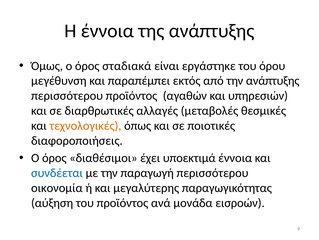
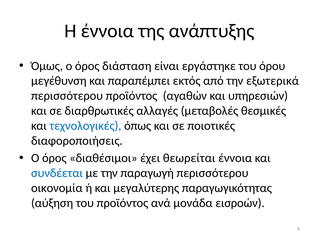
σταδιακά: σταδιακά -> διάσταση (127, 66)
την ανάπτυξης: ανάπτυξης -> εξωτερικά (273, 81)
τεχνολογικές colour: orange -> blue (85, 125)
υποεκτιμά: υποεκτιμά -> θεωρείται (189, 158)
